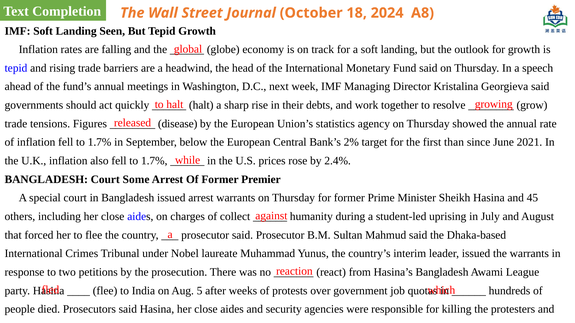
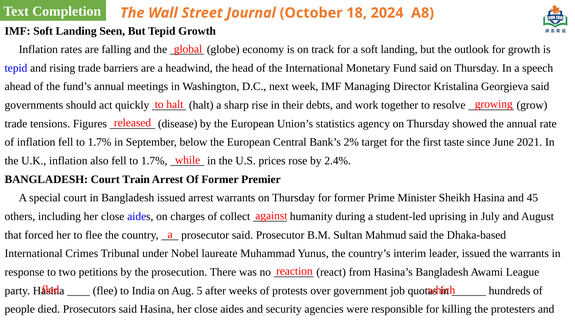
than: than -> taste (454, 142)
Some: Some -> Train (136, 180)
